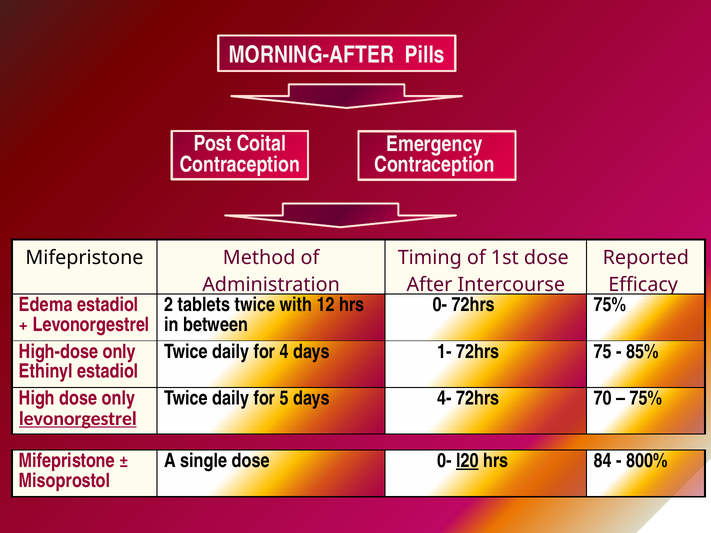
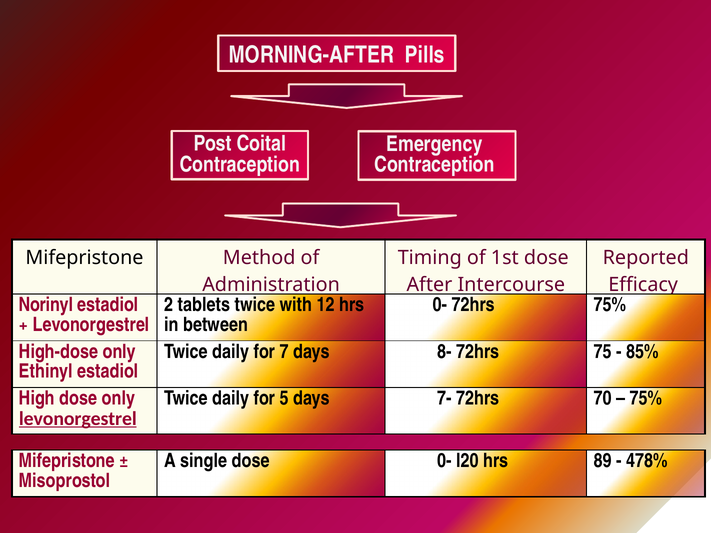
Edema: Edema -> Norinyl (46, 305)
4: 4 -> 7 (284, 352)
1-: 1- -> 8- (444, 352)
4-: 4- -> 7- (444, 398)
l20 underline: present -> none (467, 461)
84: 84 -> 89 (603, 461)
800%: 800% -> 478% (647, 461)
